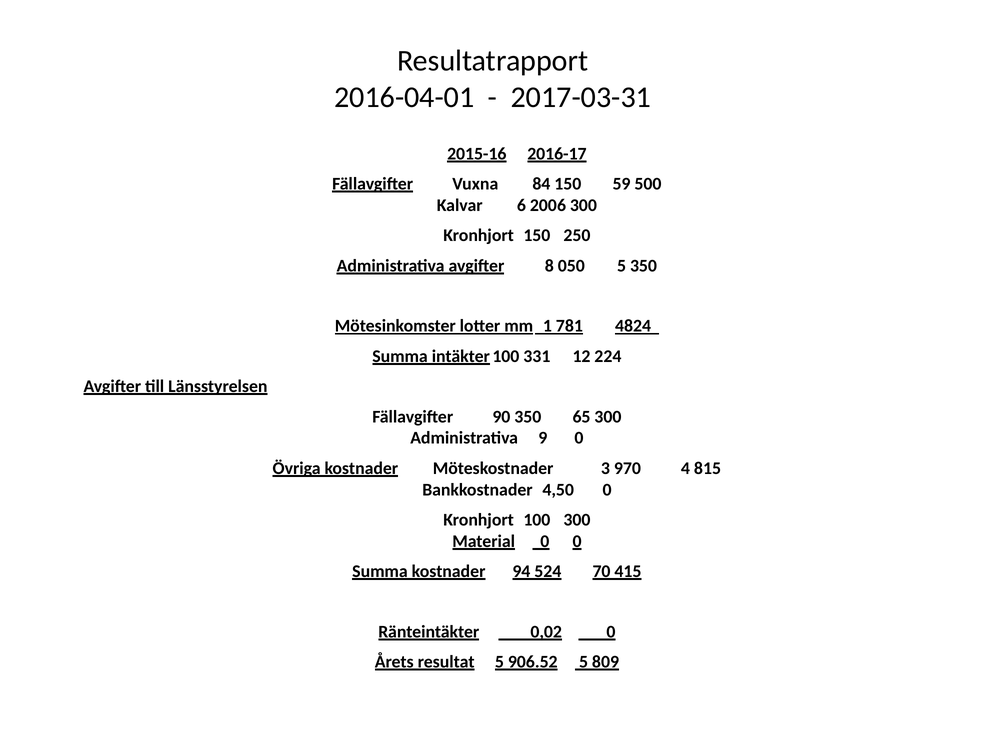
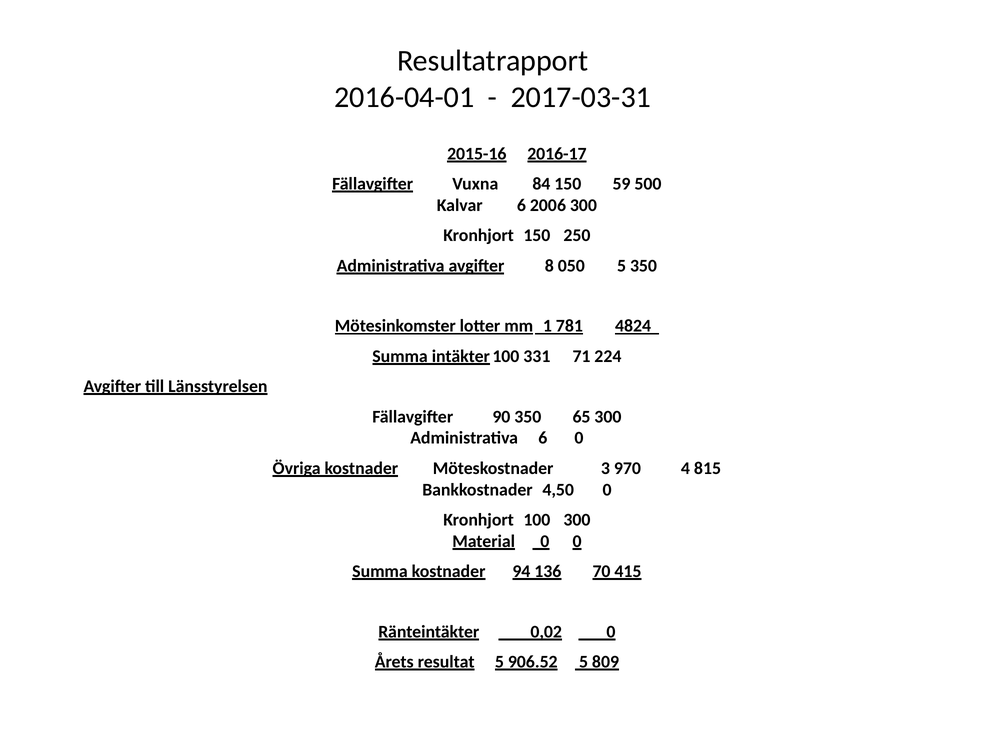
12: 12 -> 71 (581, 356)
Administrativa 9: 9 -> 6 (543, 438)
524: 524 -> 136 (548, 571)
